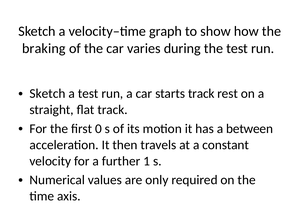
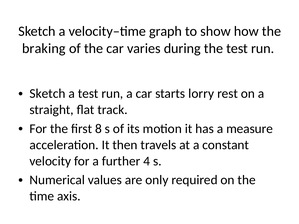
starts track: track -> lorry (201, 94)
0: 0 -> 8 (98, 129)
between: between -> measure (250, 129)
1: 1 -> 4 (147, 161)
